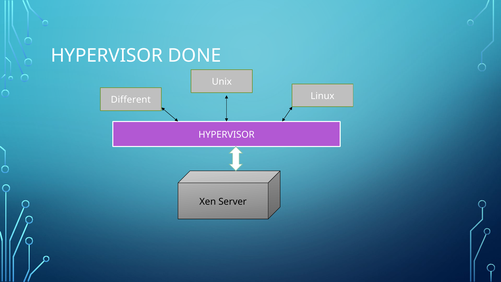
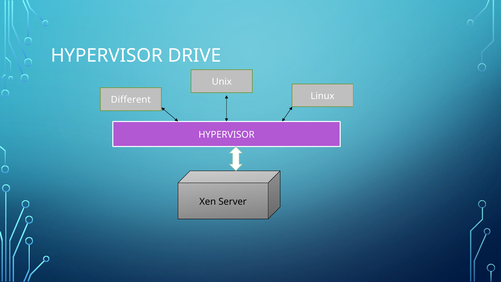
DONE: DONE -> DRIVE (195, 56)
